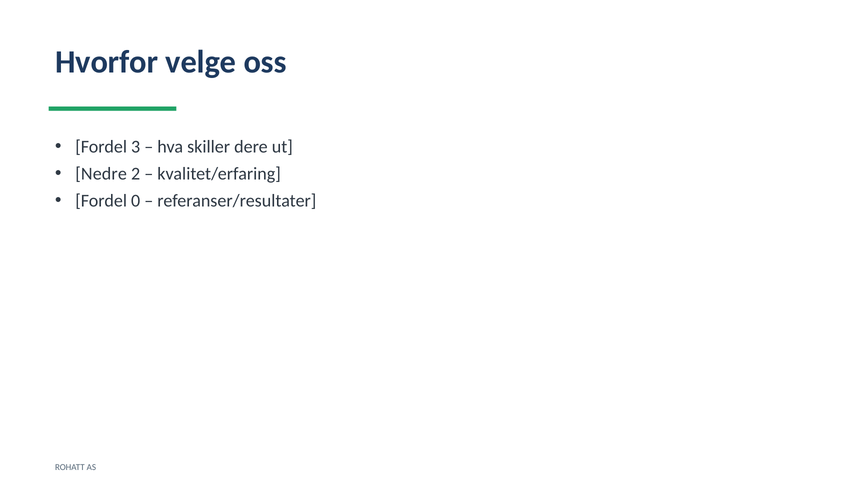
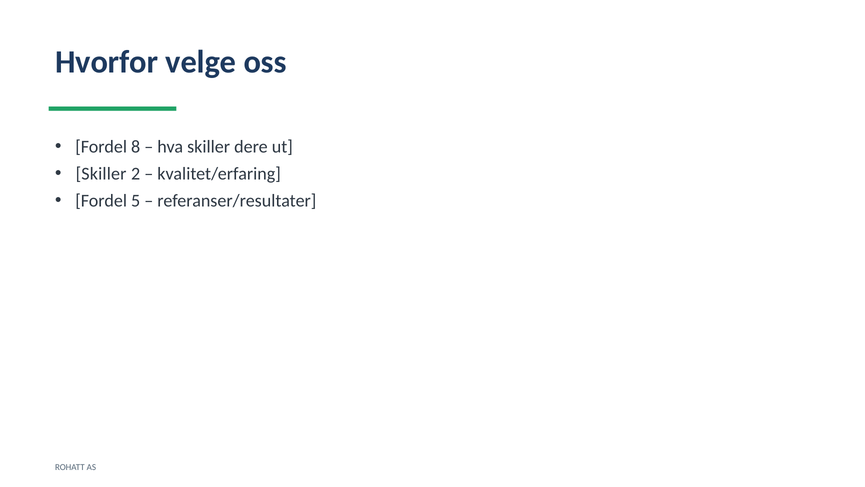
3: 3 -> 8 (136, 147)
Nedre: Nedre -> Skiller (101, 174)
0: 0 -> 5 (136, 201)
